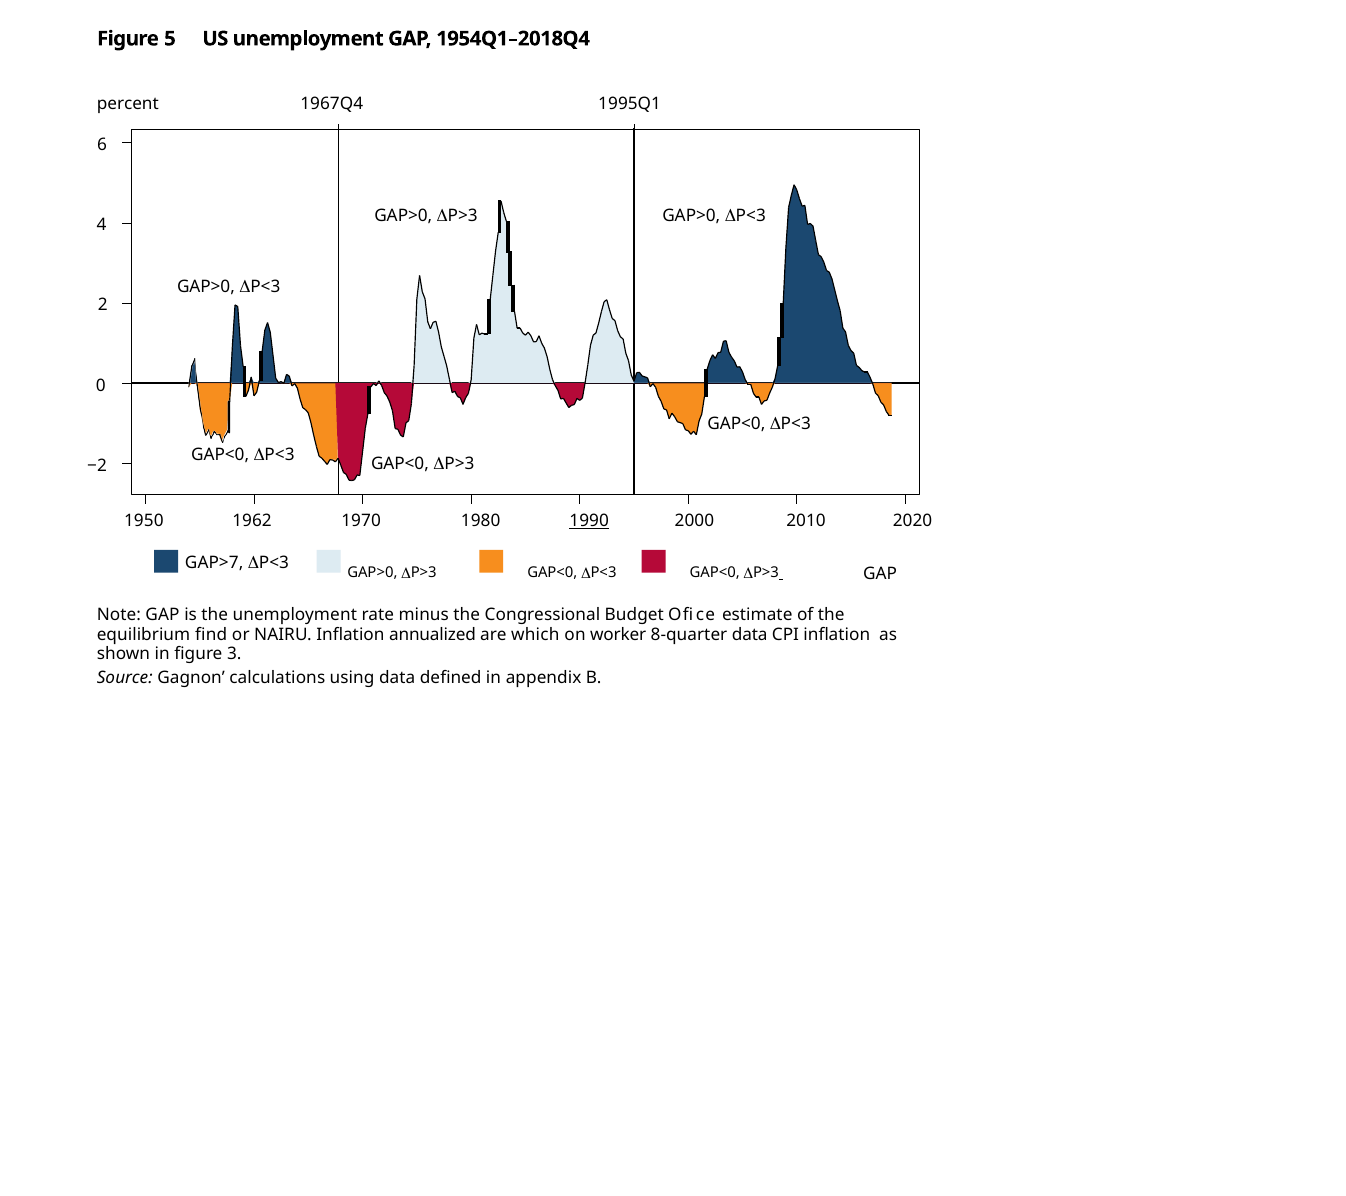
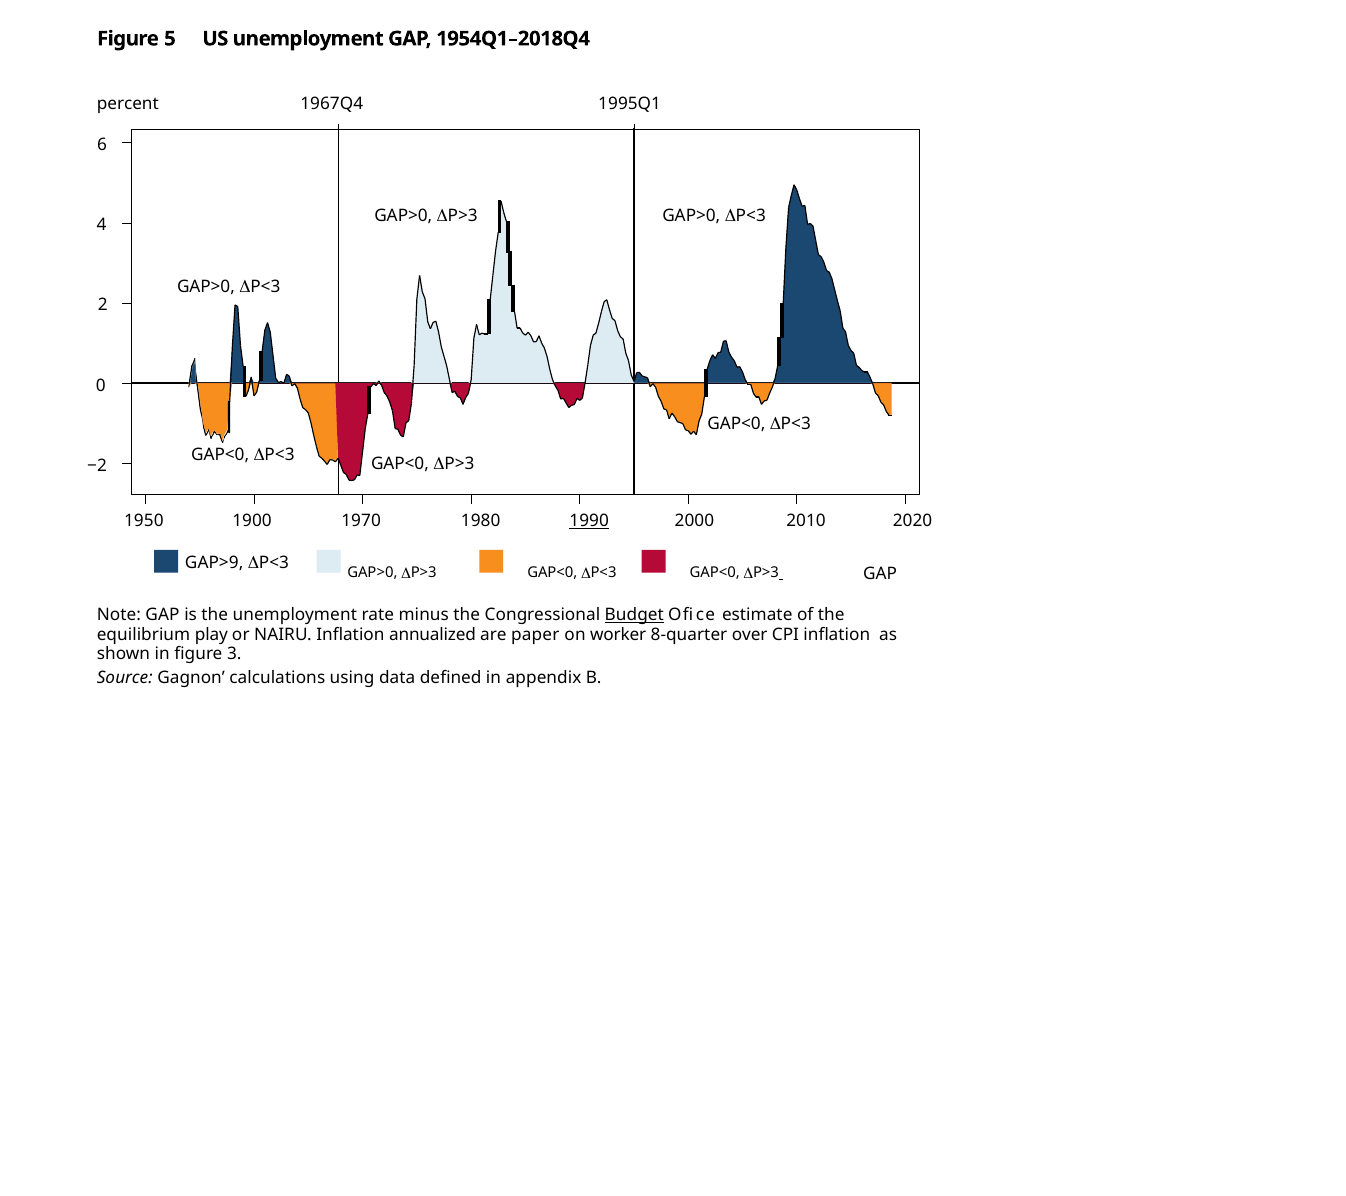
1962: 1962 -> 1900 (252, 521)
GAP>7: GAP>7 -> GAP>9 (214, 562)
Budget underline: none -> present (634, 615)
find: find -> play (211, 635)
which: which -> paper (535, 635)
8-quarter data: data -> over (750, 635)
